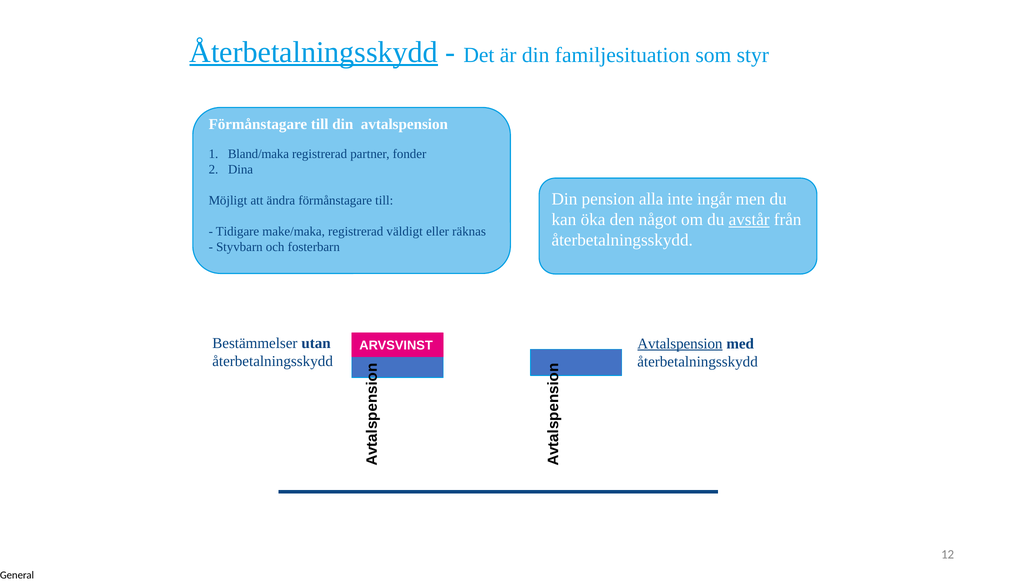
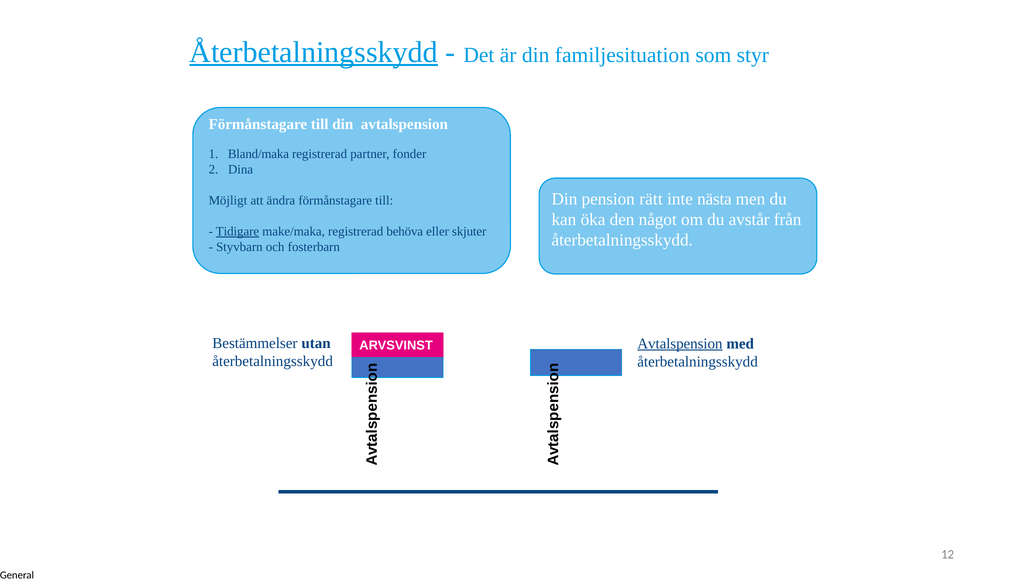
alla: alla -> rätt (651, 199)
ingår: ingår -> nästa (714, 199)
avstår underline: present -> none (749, 220)
Tidigare underline: none -> present (237, 231)
väldigt: väldigt -> behöva (405, 231)
räknas: räknas -> skjuter (469, 231)
